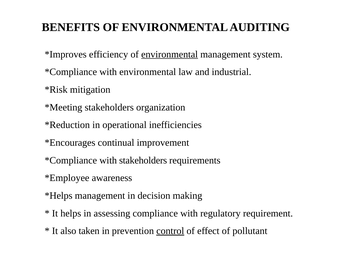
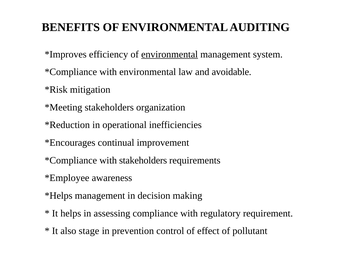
industrial: industrial -> avoidable (232, 72)
taken: taken -> stage (89, 231)
control underline: present -> none (170, 231)
